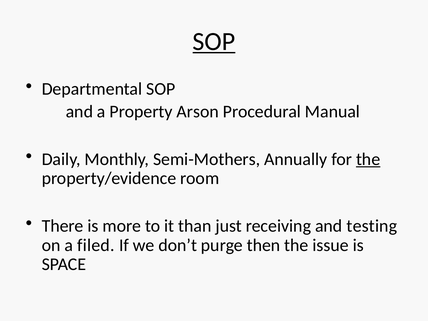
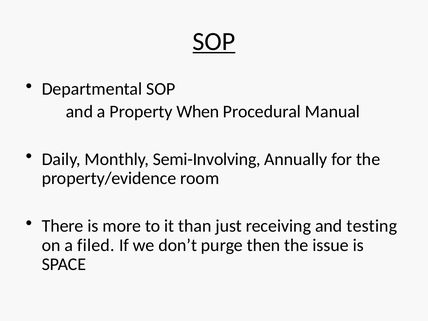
Arson: Arson -> When (198, 112)
Semi-Mothers: Semi-Mothers -> Semi-Involving (207, 159)
the underline: present -> none (368, 159)
